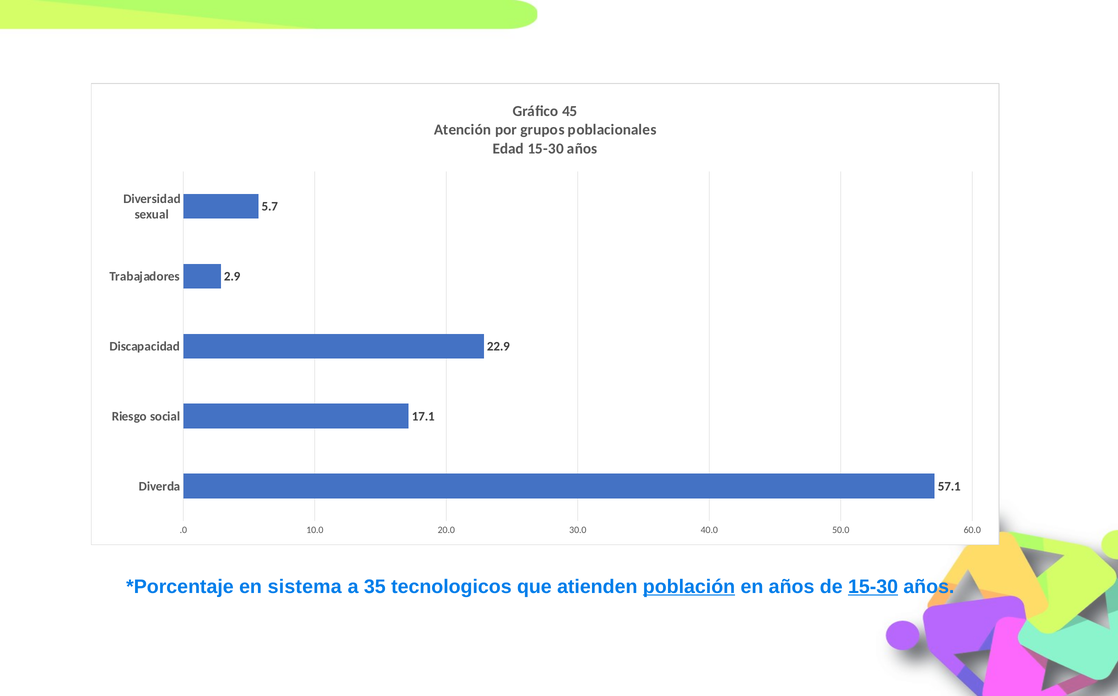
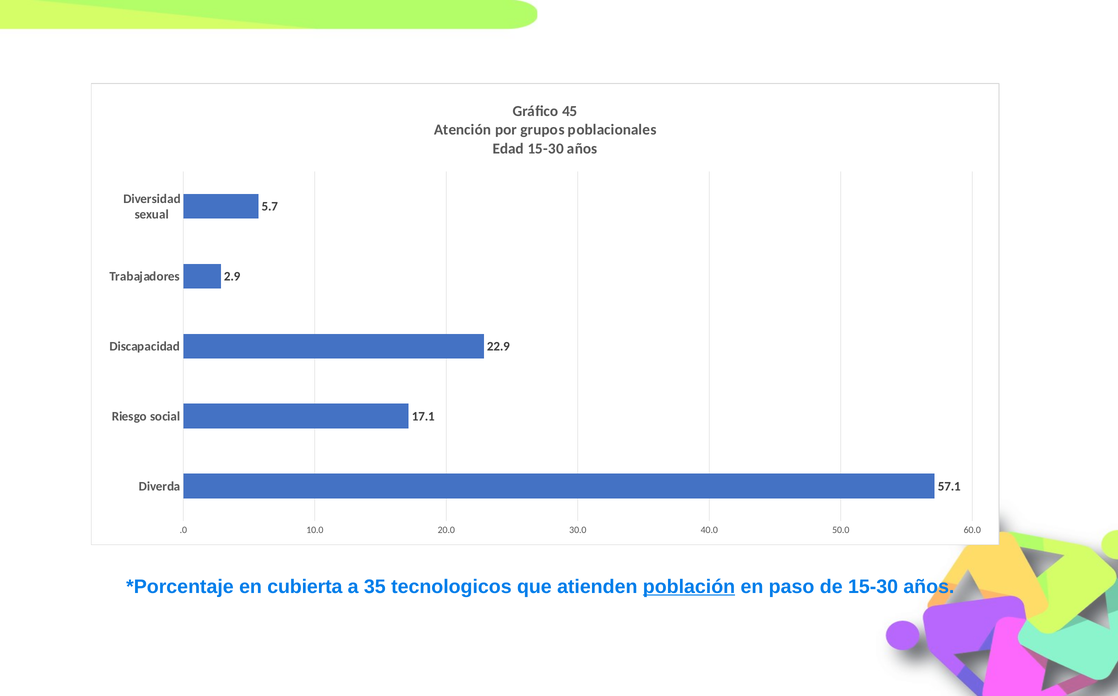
sistema: sistema -> cubierta (305, 587)
en años: años -> paso (792, 587)
15-30 underline: present -> none (873, 587)
